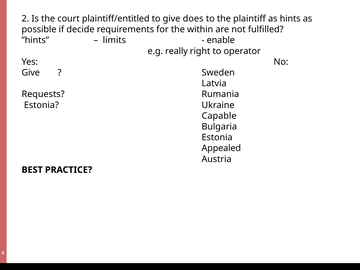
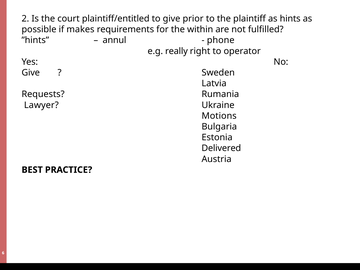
does: does -> prior (193, 19)
decide: decide -> makes (80, 29)
limits: limits -> annul (114, 40)
enable: enable -> phone (221, 40)
Estonia: Estonia -> Lawyer (41, 105)
Capable: Capable -> Motions (219, 116)
Appealed: Appealed -> Delivered (221, 148)
